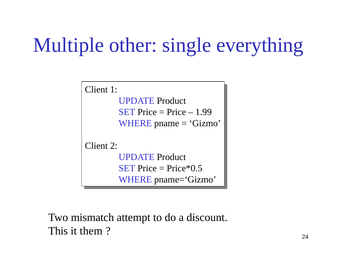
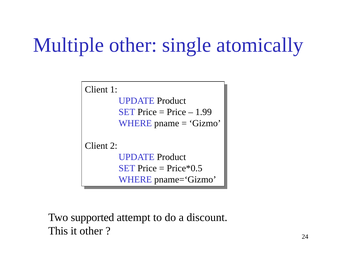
everything: everything -> atomically (260, 45)
mismatch: mismatch -> supported (92, 217)
it them: them -> other (91, 231)
